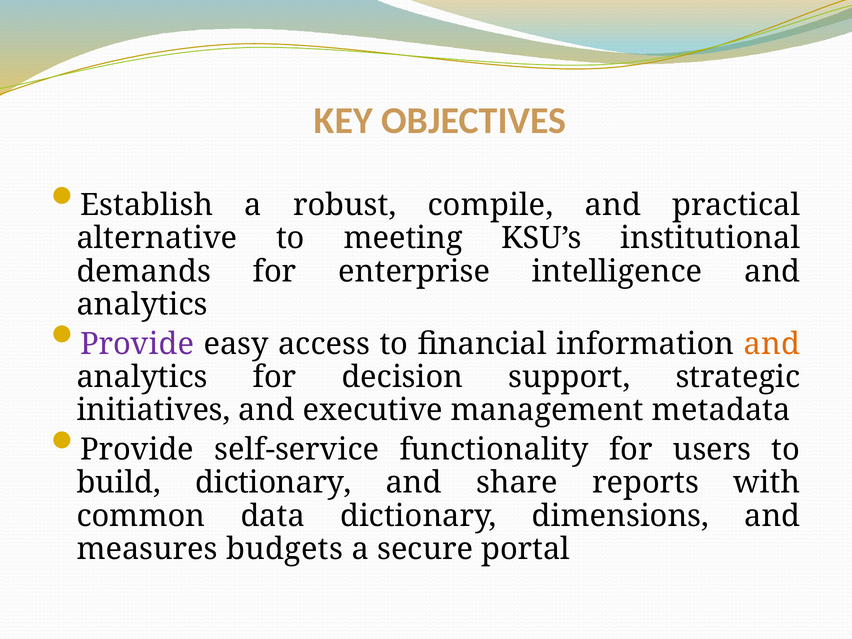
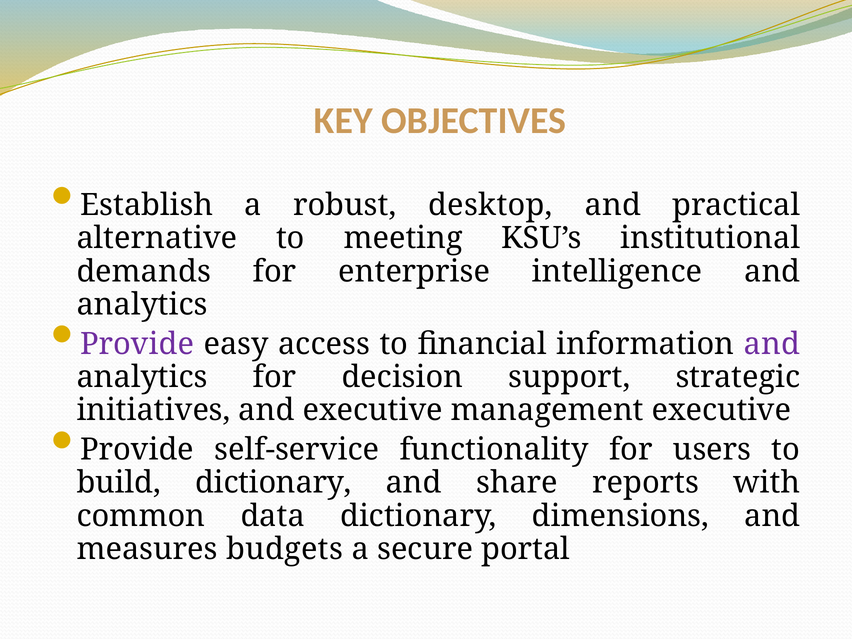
compile: compile -> desktop (490, 205)
and colour: orange -> purple (772, 344)
management metadata: metadata -> executive (721, 410)
